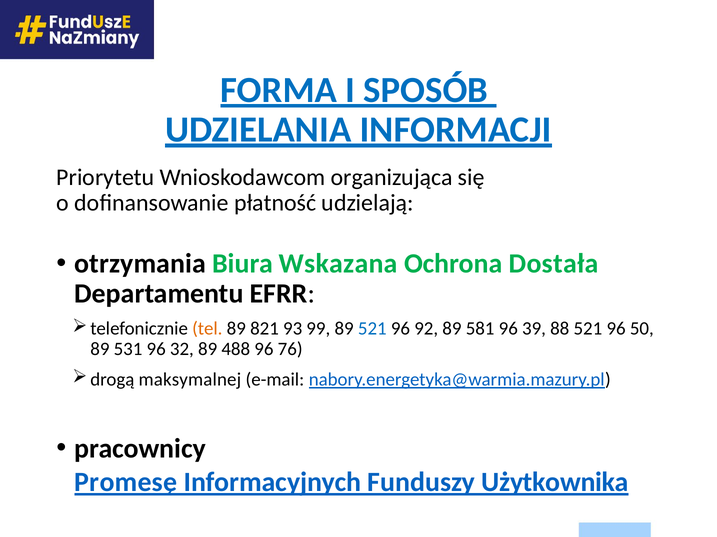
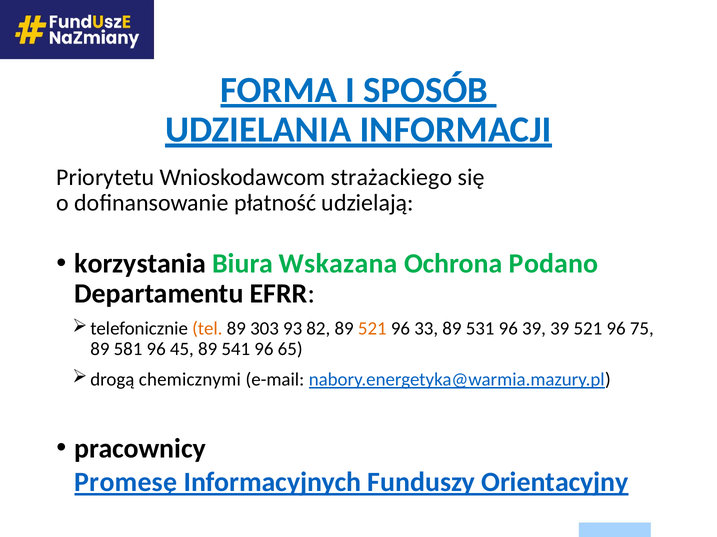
organizująca: organizująca -> strażackiego (392, 178)
otrzymania: otrzymania -> korzystania (140, 264)
Dostała: Dostała -> Podano (554, 264)
821: 821 -> 303 (264, 329)
99: 99 -> 82 (318, 329)
521 colour: blue -> orange (372, 329)
92: 92 -> 33 (426, 329)
581: 581 -> 531 (480, 329)
39 88: 88 -> 39 (560, 329)
50: 50 -> 75 (642, 329)
531: 531 -> 581 (128, 350)
32: 32 -> 45 (182, 350)
488: 488 -> 541 (236, 350)
76: 76 -> 65 (290, 350)
maksymalnej: maksymalnej -> chemicznymi (190, 380)
Użytkownika: Użytkownika -> Orientacyjny (555, 483)
